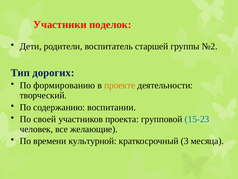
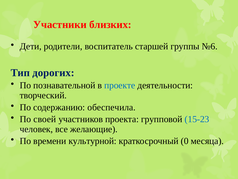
поделок: поделок -> близких (110, 24)
№2: №2 -> №6 (210, 46)
формированию: формированию -> познавательной (64, 85)
проекте colour: orange -> blue (120, 85)
воспитании: воспитании -> обеспечила (112, 107)
3: 3 -> 0 (185, 141)
